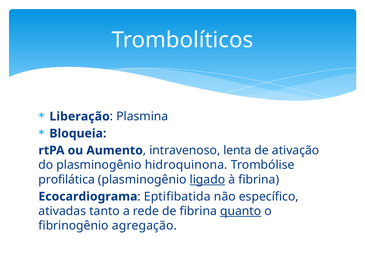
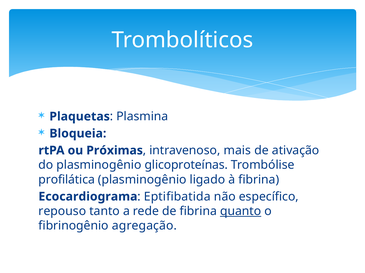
Liberação: Liberação -> Plaquetas (80, 117)
Aumento: Aumento -> Próximas (115, 151)
lenta: lenta -> mais (237, 151)
hidroquinona: hidroquinona -> glicoproteínas (186, 165)
ligado underline: present -> none (207, 180)
ativadas: ativadas -> repouso (62, 212)
